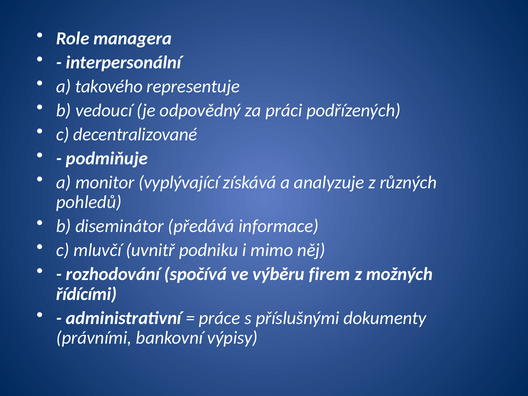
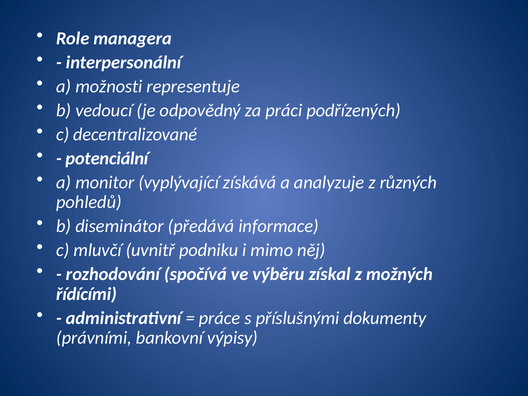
takového: takového -> možnosti (109, 86)
podmiňuje: podmiňuje -> potenciální (107, 158)
firem: firem -> získal (330, 274)
